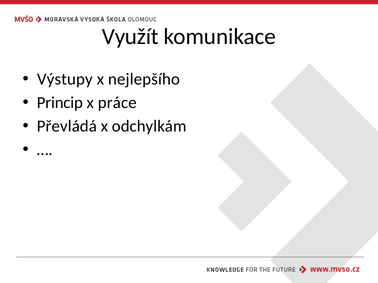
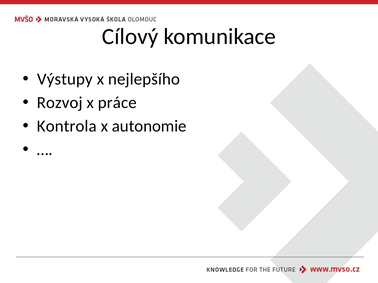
Využít: Využít -> Cílový (130, 37)
Princip: Princip -> Rozvoj (60, 103)
Převládá: Převládá -> Kontrola (67, 126)
odchylkám: odchylkám -> autonomie (149, 126)
